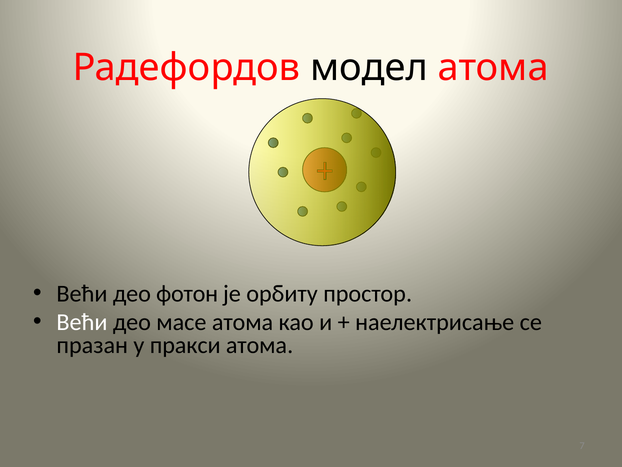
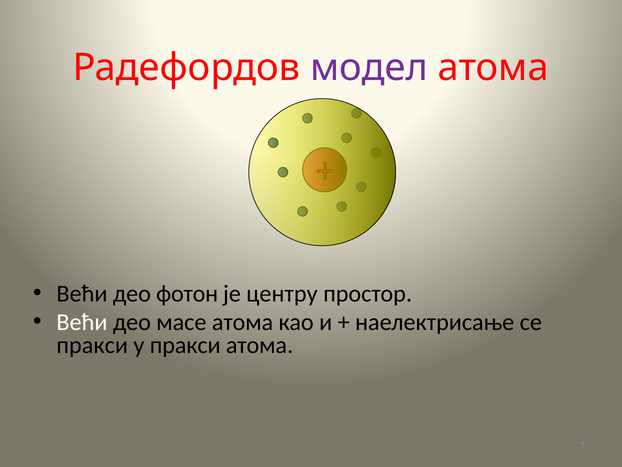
модел colour: black -> purple (369, 67)
орбиту: орбиту -> центру (282, 294)
празан: празан -> пракси (92, 345)
